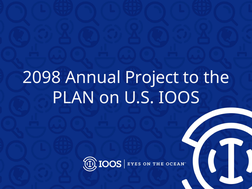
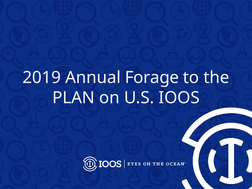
2098: 2098 -> 2019 (42, 78)
Project: Project -> Forage (152, 78)
